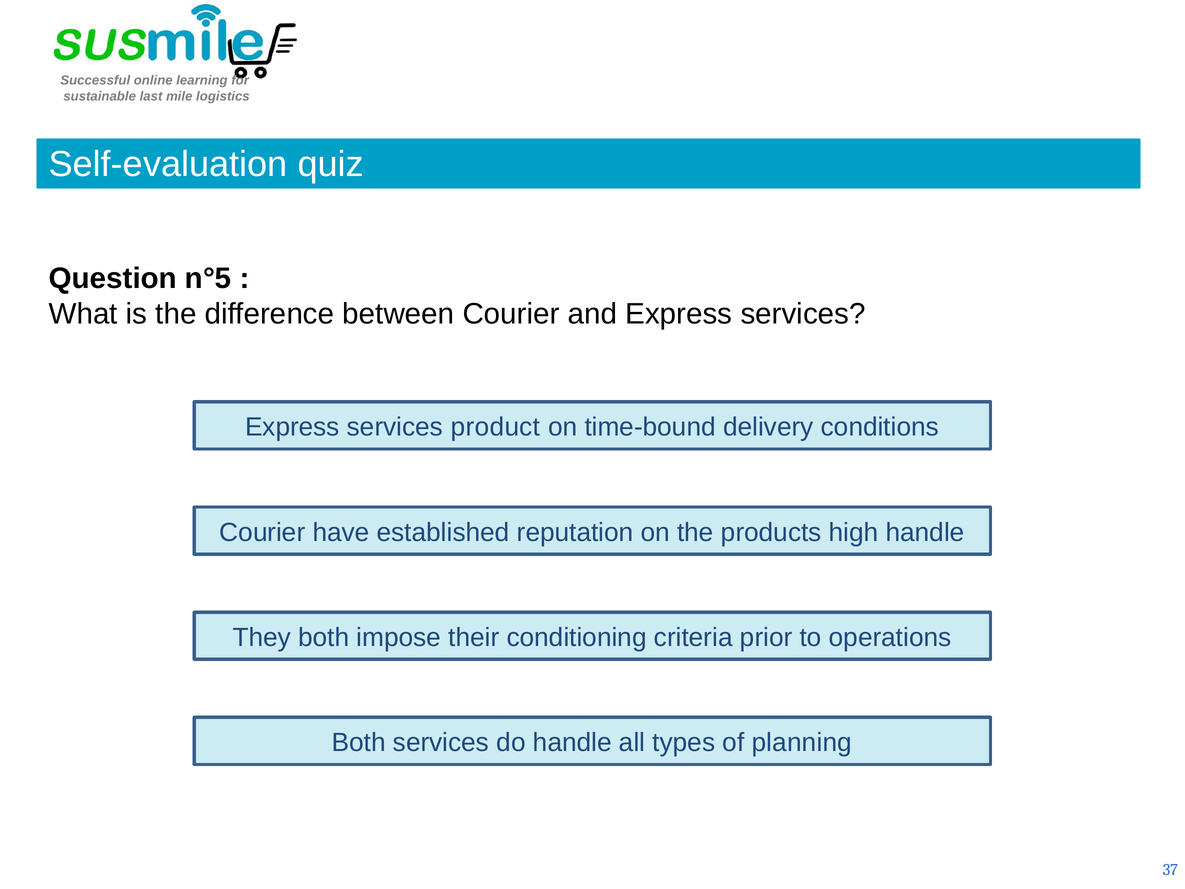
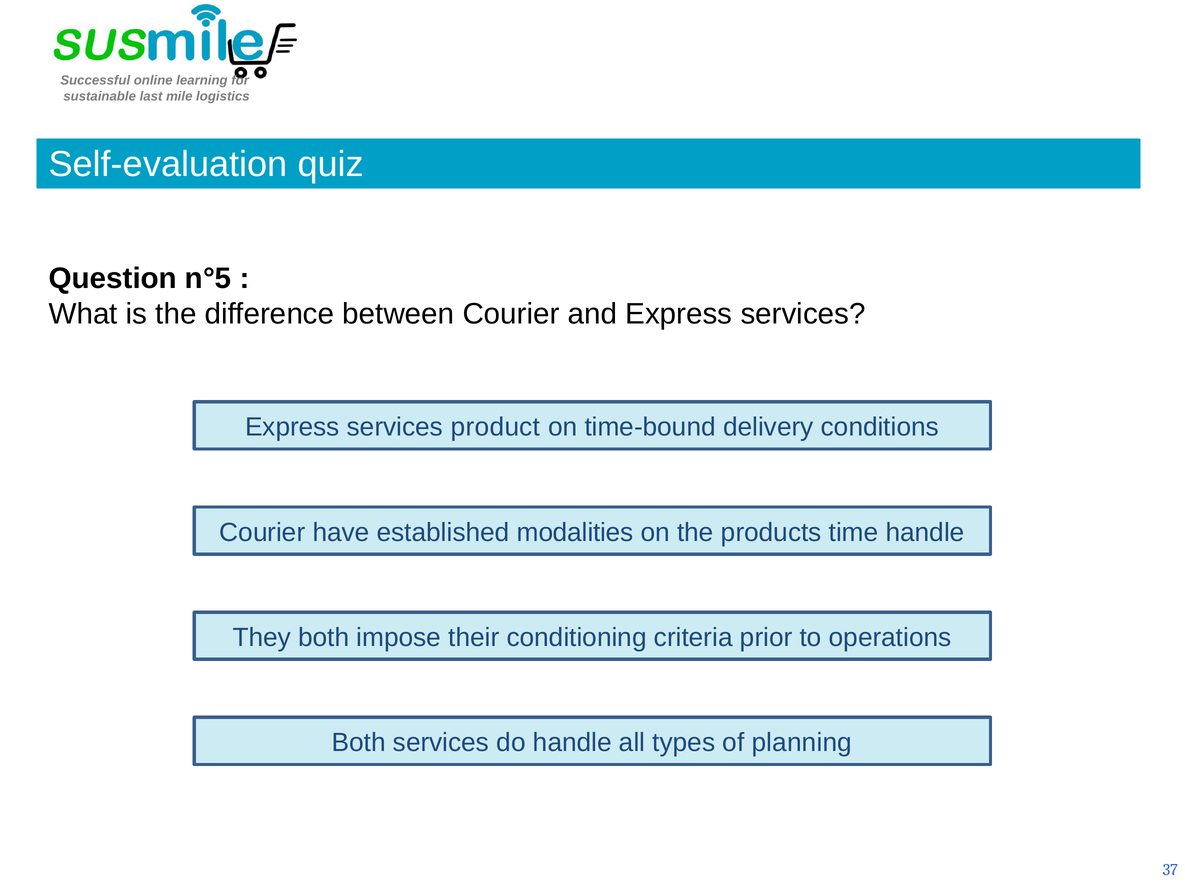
reputation: reputation -> modalities (575, 532)
high: high -> time (854, 532)
